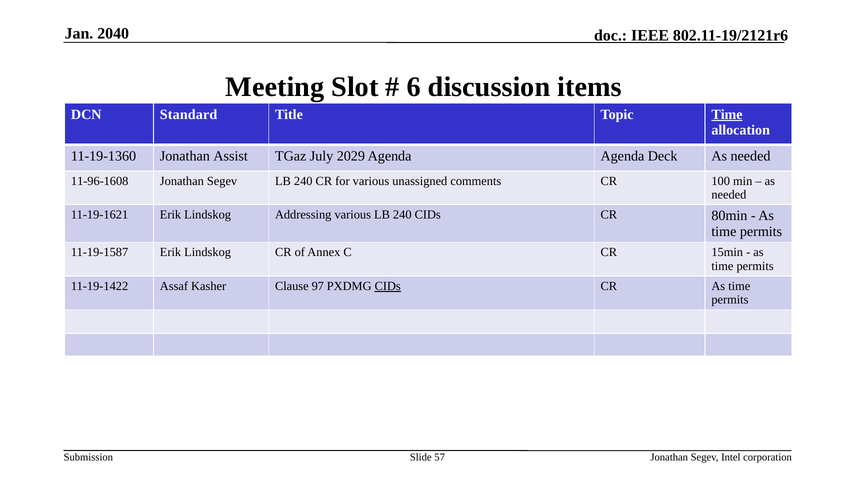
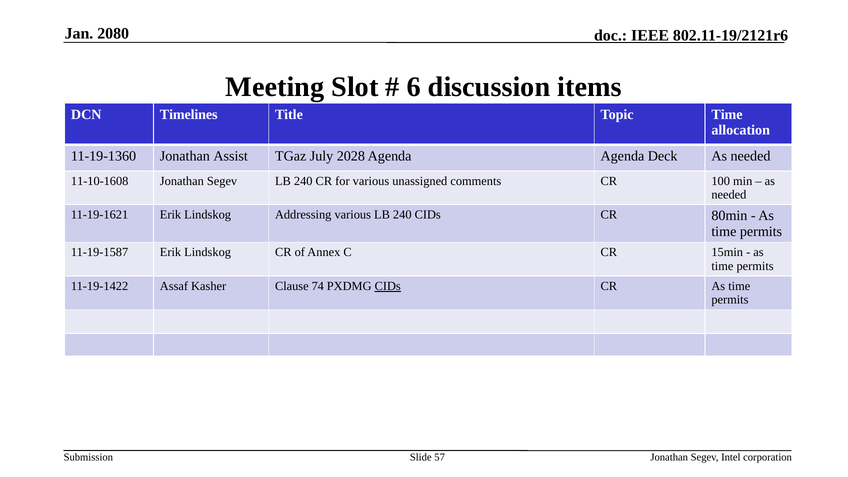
2040: 2040 -> 2080 (113, 34)
Standard: Standard -> Timelines (189, 114)
Time underline: present -> none (727, 114)
2029: 2029 -> 2028 (351, 156)
11-96-1608: 11-96-1608 -> 11-10-1608 (100, 181)
97: 97 -> 74 (318, 286)
